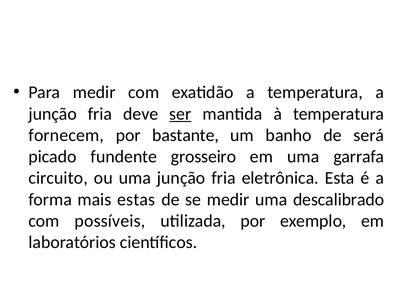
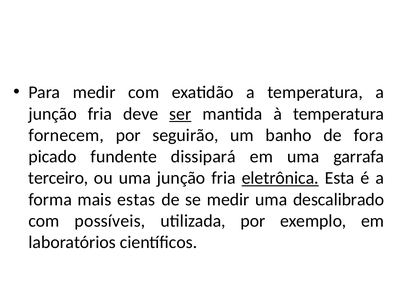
bastante: bastante -> seguirão (186, 135)
será: será -> fora (369, 135)
grosseiro: grosseiro -> dissipará (203, 157)
circuito: circuito -> terceiro (58, 178)
eletrônica underline: none -> present (280, 178)
